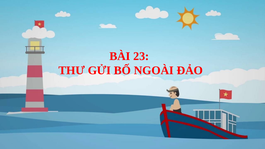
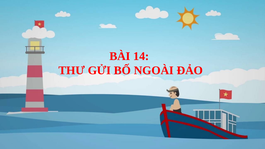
23: 23 -> 14 (141, 56)
